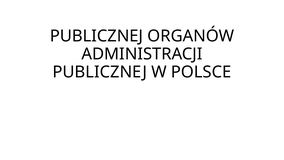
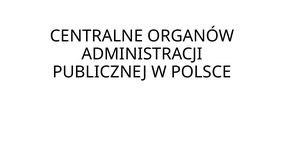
PUBLICZNEJ: PUBLICZNEJ -> CENTRALNE (96, 36)
